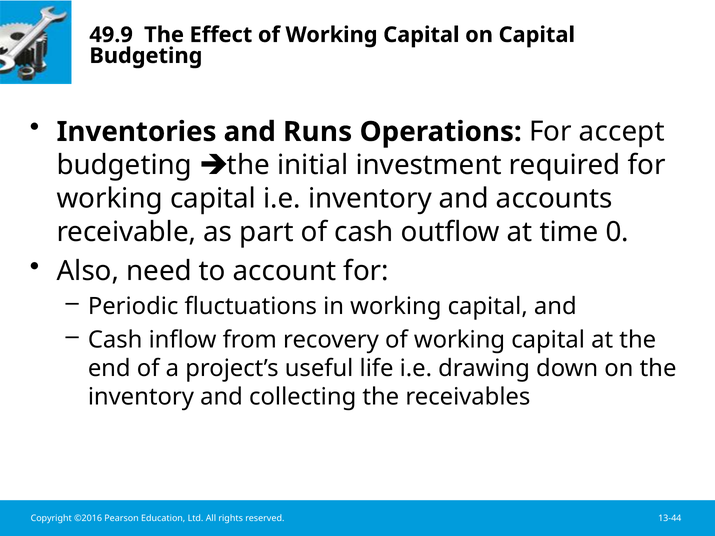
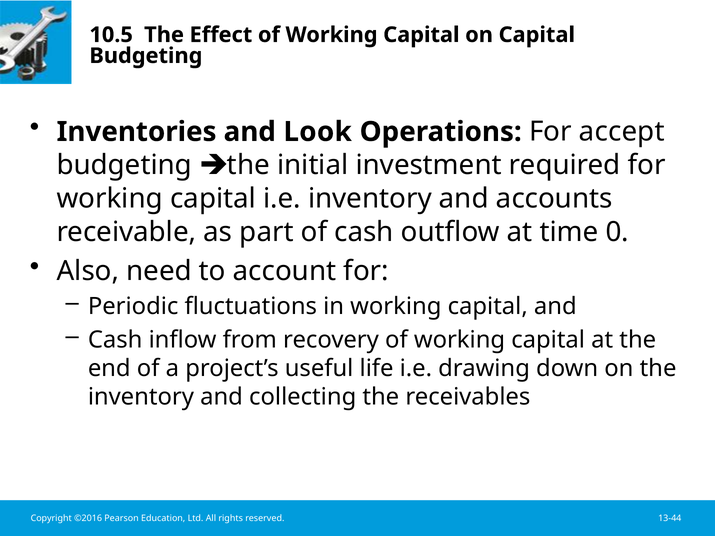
49.9: 49.9 -> 10.5 (111, 35)
Runs: Runs -> Look (318, 132)
